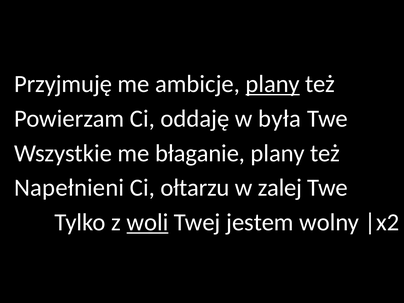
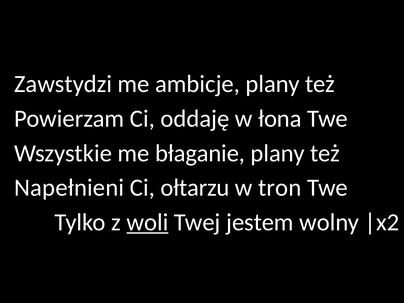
Przyjmuję: Przyjmuję -> Zawstydzi (63, 84)
plany underline: present -> none (273, 84)
była: była -> łona (280, 119)
zalej: zalej -> tron (280, 188)
